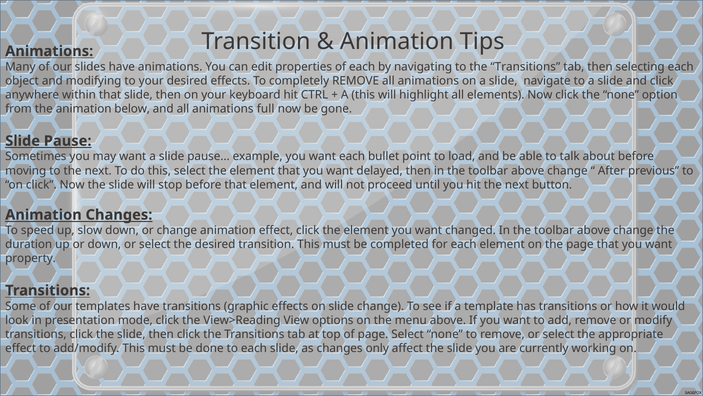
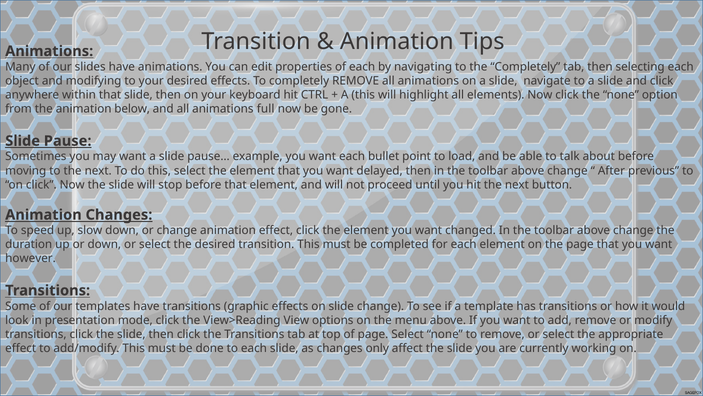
to the Transitions: Transitions -> Completely (525, 67)
property: property -> however (31, 258)
